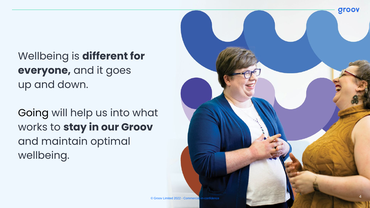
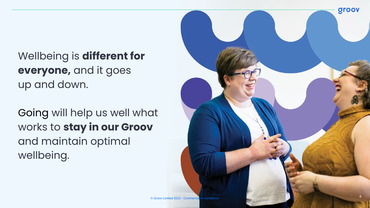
into: into -> well (120, 113)
